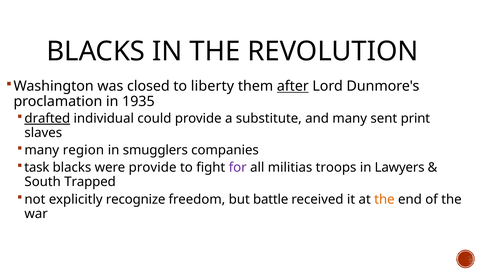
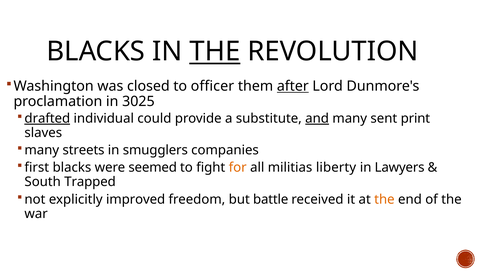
THE underline: none -> present (215, 51)
liberty: liberty -> officer (212, 86)
1935: 1935 -> 3025 (138, 101)
and underline: none -> present (317, 118)
region: region -> streets (84, 150)
task: task -> first (37, 167)
were provide: provide -> seemed (153, 167)
for colour: purple -> orange (238, 167)
troops: troops -> liberty (336, 167)
recognize: recognize -> improved (136, 199)
